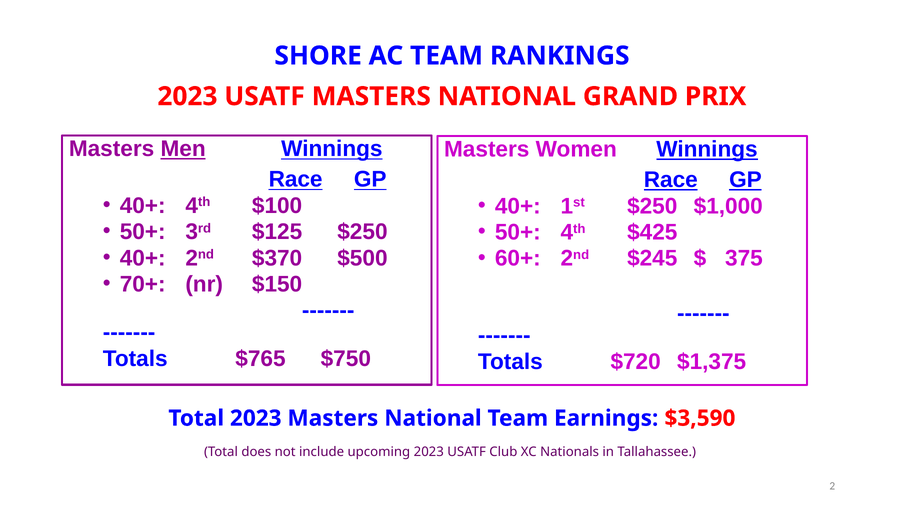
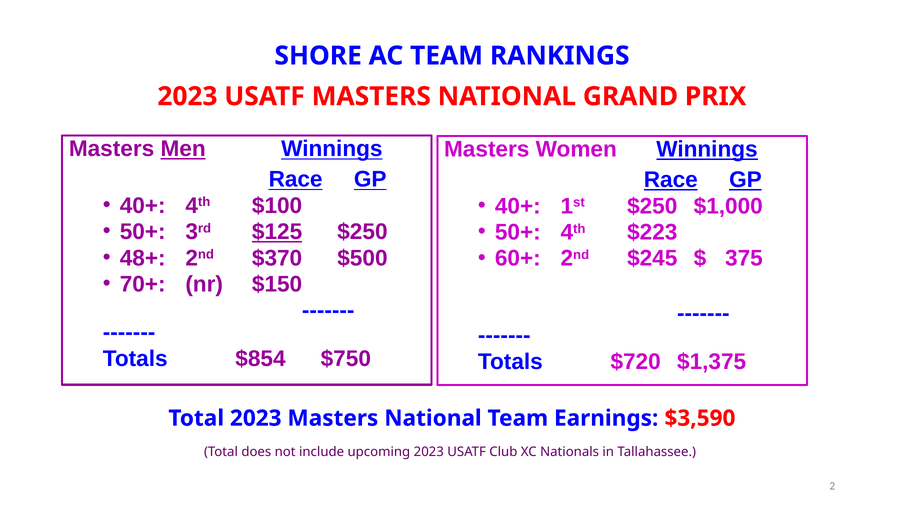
$125 underline: none -> present (277, 232)
$425: $425 -> $223 (652, 232)
40+: 40+ -> 48+ (143, 258)
$765: $765 -> $854 (260, 358)
